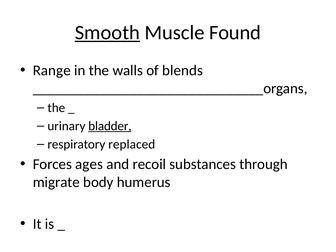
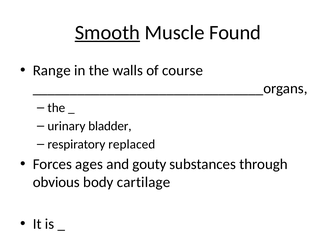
blends: blends -> course (183, 70)
bladder underline: present -> none (110, 126)
recoil: recoil -> gouty (149, 164)
migrate: migrate -> obvious (56, 182)
humerus: humerus -> cartilage (144, 182)
